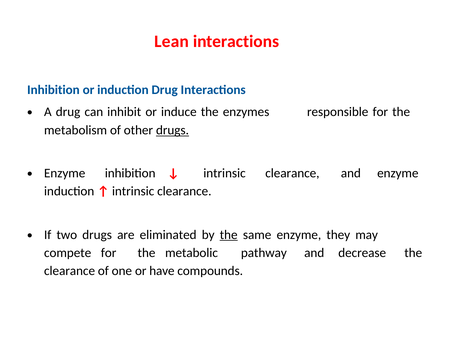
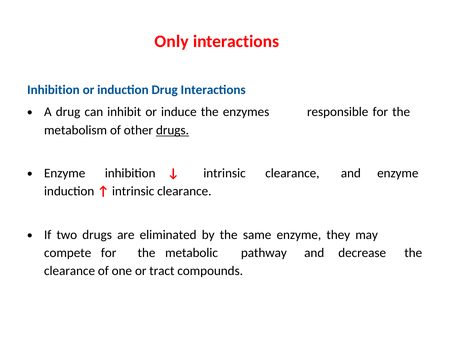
Lean: Lean -> Only (172, 41)
the underline: present -> none (229, 235)
have: have -> tract (162, 271)
